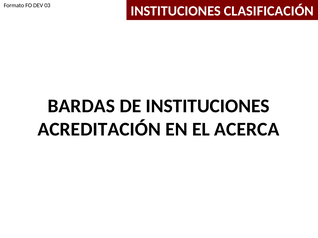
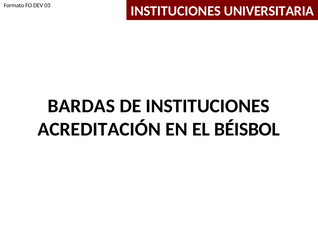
CLASIFICACIÓN: CLASIFICACIÓN -> UNIVERSITARIA (269, 11)
ACERCA: ACERCA -> BÉISBOL (247, 130)
